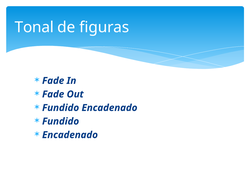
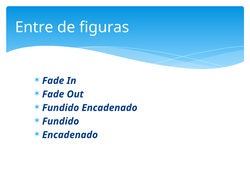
Tonal: Tonal -> Entre (34, 27)
